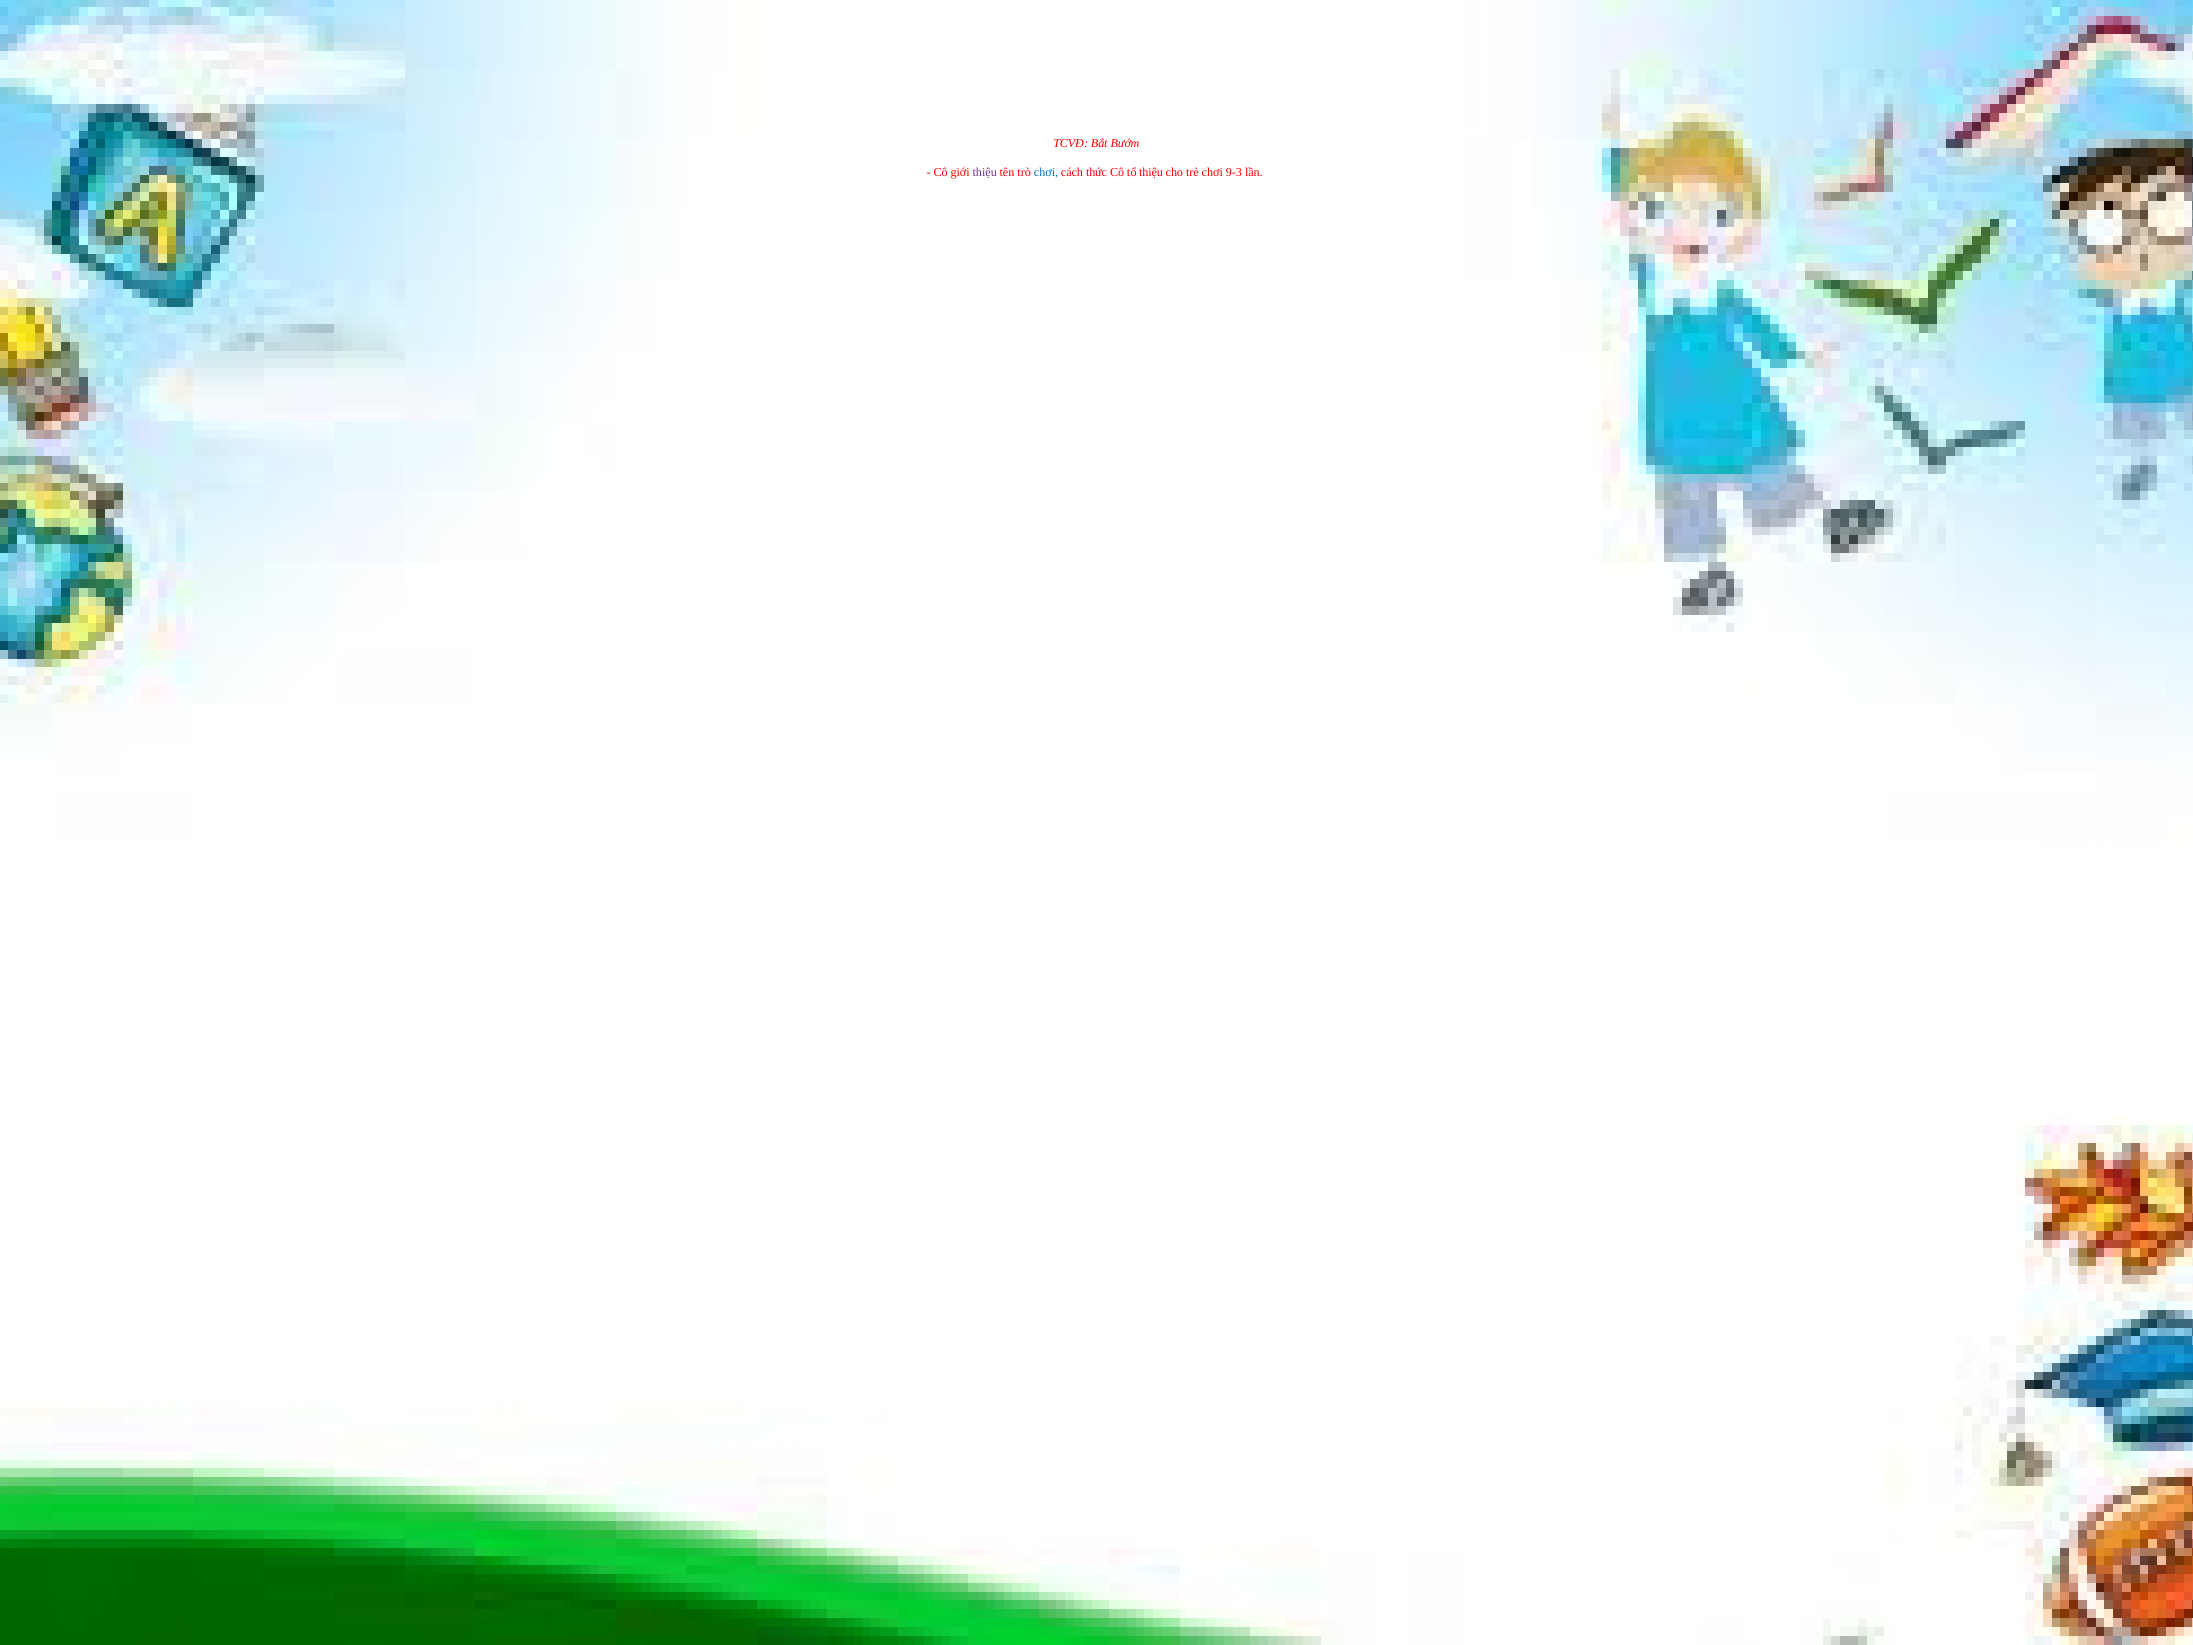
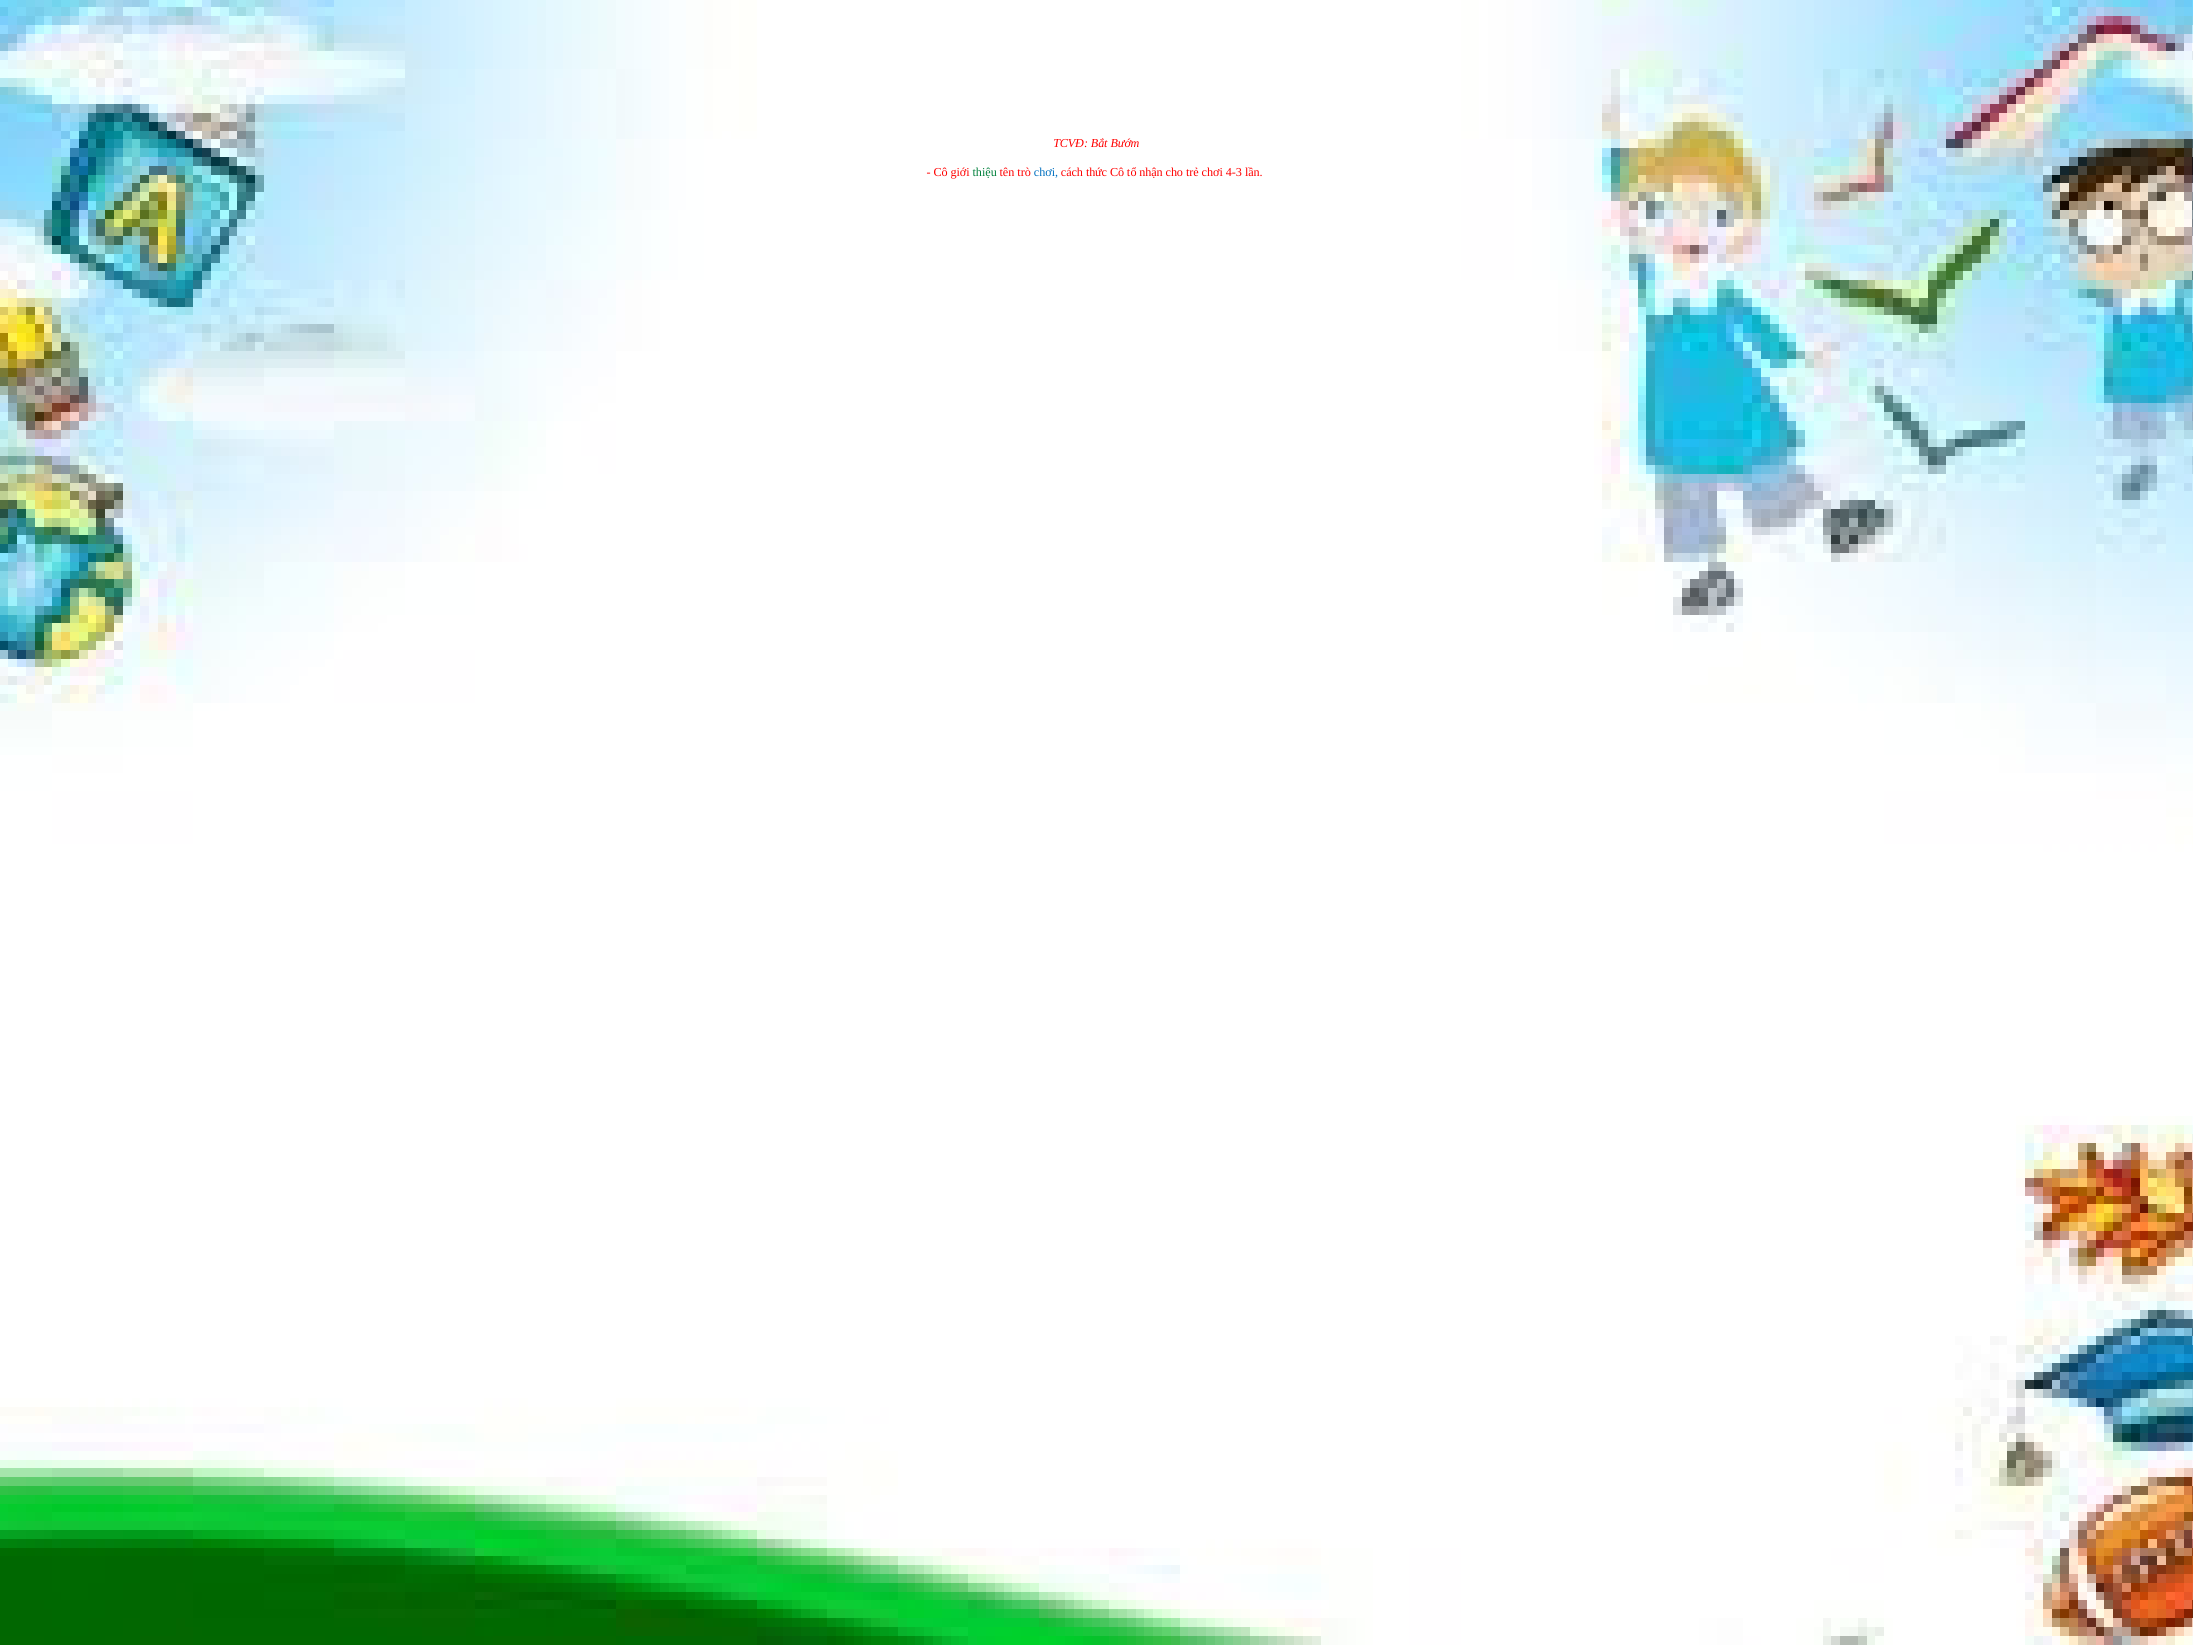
thiệu colour: purple -> green (985, 172)
tổ thiệu: thiệu -> nhận (1151, 172)
9-3: 9-3 -> 4-3 (1234, 172)
